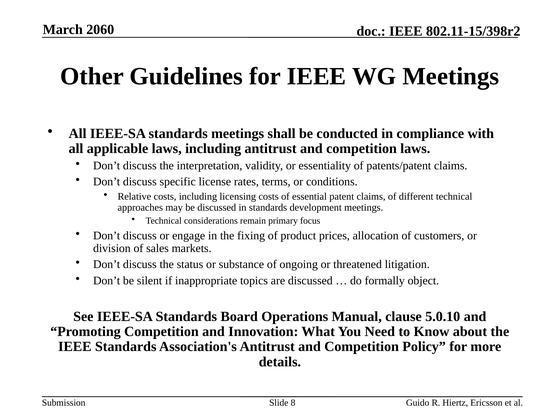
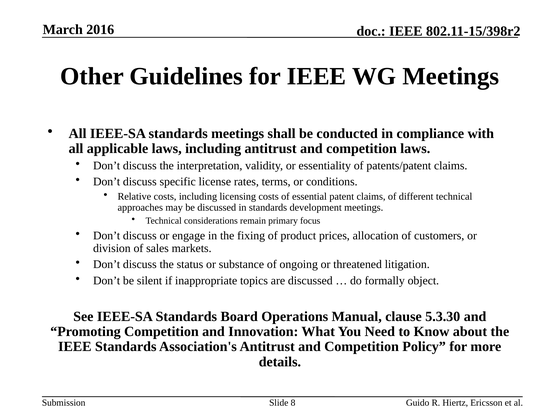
2060: 2060 -> 2016 (100, 30)
5.0.10: 5.0.10 -> 5.3.30 (443, 316)
